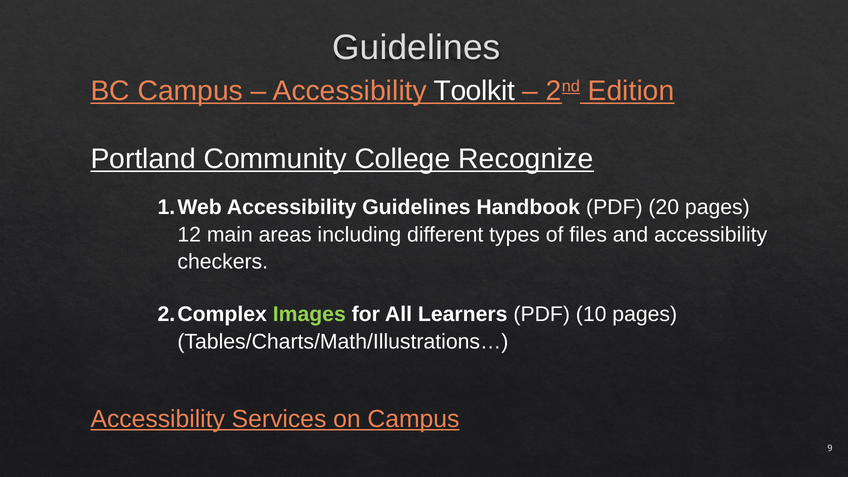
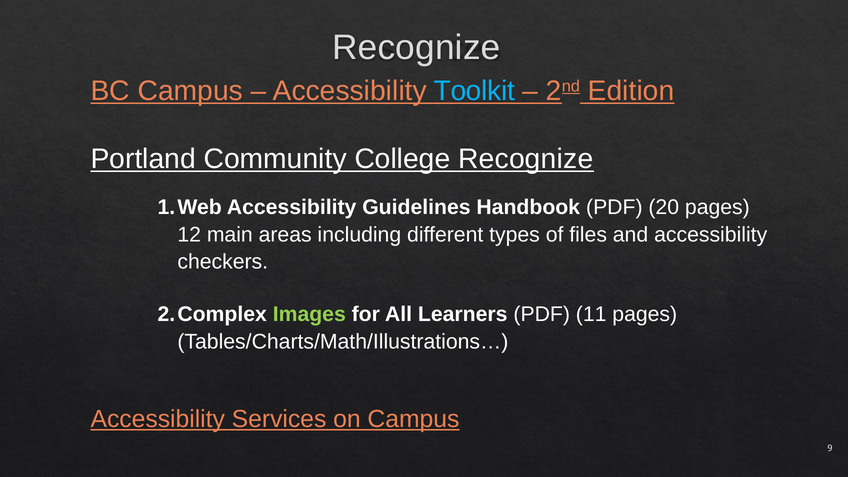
Guidelines: Guidelines -> Recognize (416, 48)
Toolkit colour: white -> light blue (474, 91)
10: 10 -> 11 (591, 314)
